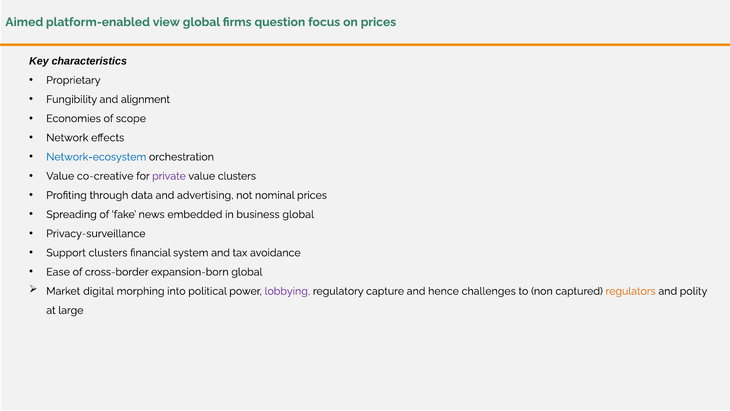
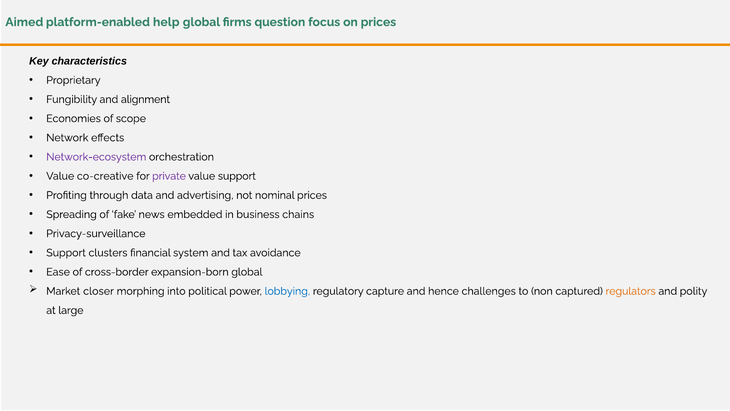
view: view -> help (166, 22)
Network-ecosystem colour: blue -> purple (96, 157)
value clusters: clusters -> support (237, 176)
business global: global -> chains (298, 214)
digital: digital -> closer (99, 291)
lobbying colour: purple -> blue (287, 291)
